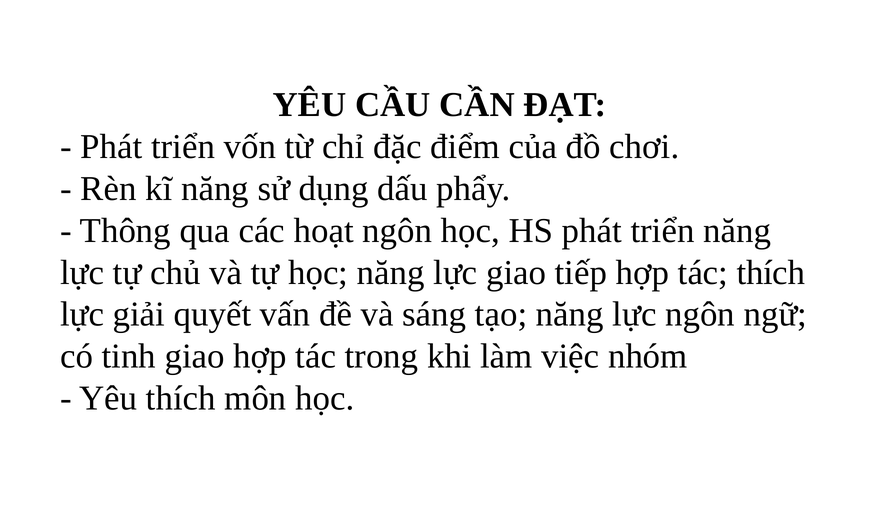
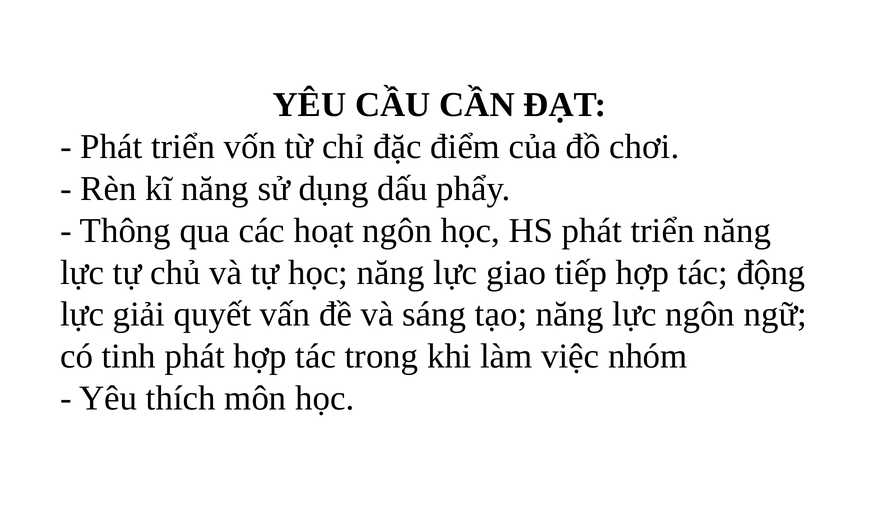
tác thích: thích -> động (771, 272)
tinh giao: giao -> phát (195, 356)
